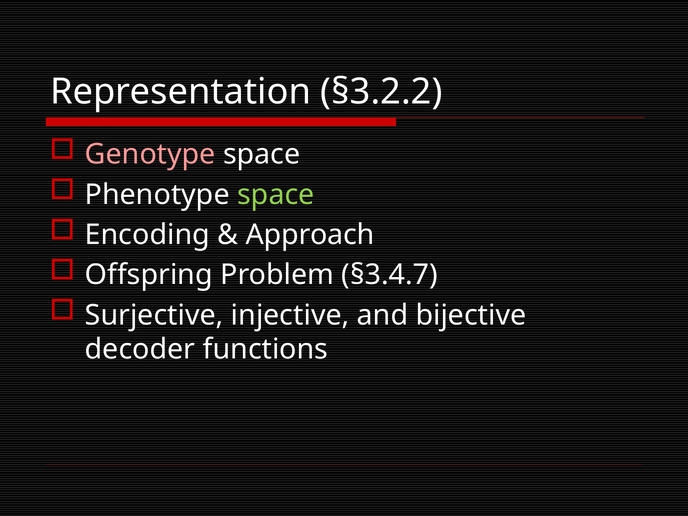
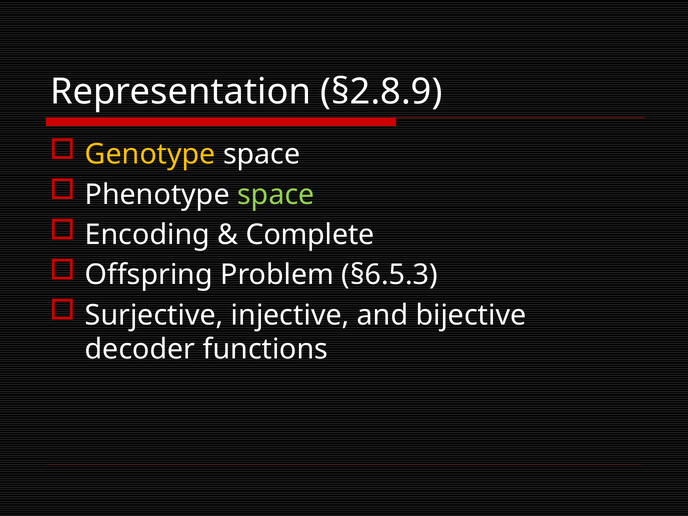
§3.2.2: §3.2.2 -> §2.8.9 (381, 92)
Genotype colour: pink -> yellow (150, 154)
Approach: Approach -> Complete (310, 235)
§3.4.7: §3.4.7 -> §6.5.3 (390, 275)
